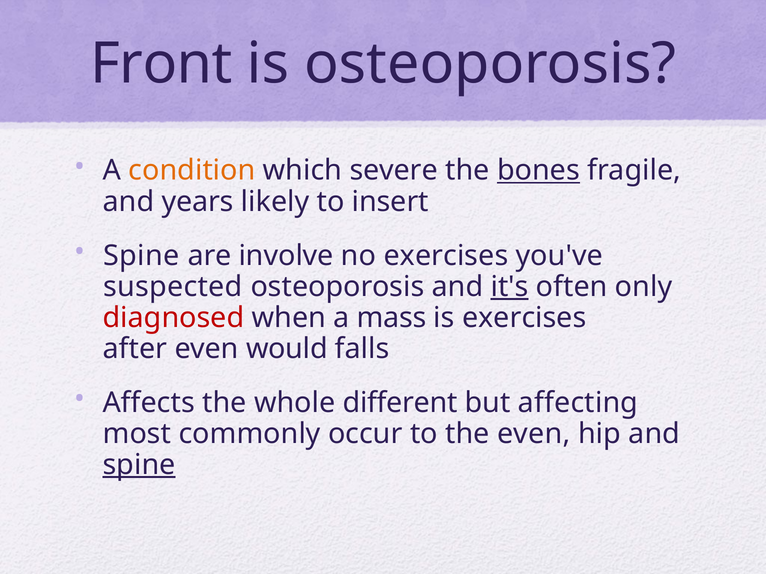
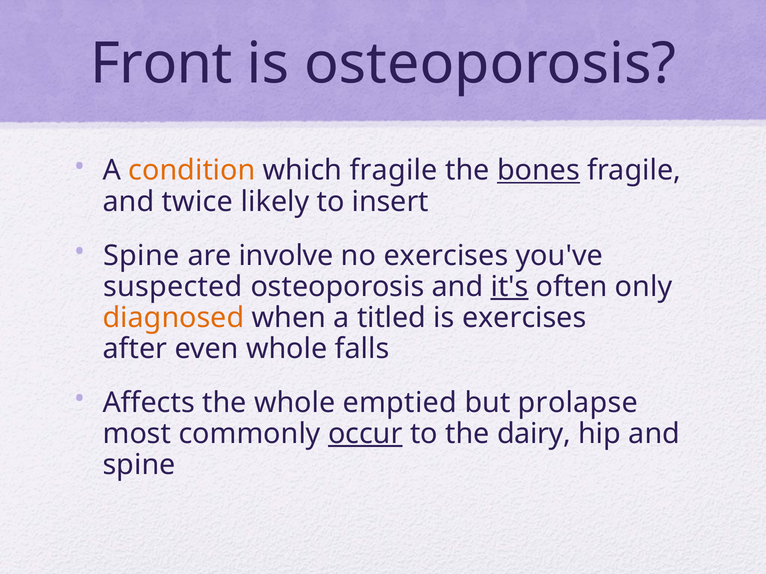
which severe: severe -> fragile (394, 171)
years: years -> twice (197, 202)
diagnosed colour: red -> orange (174, 318)
mass: mass -> titled (392, 318)
even would: would -> whole (287, 349)
different: different -> emptied (400, 403)
affecting: affecting -> prolapse (578, 403)
occur underline: none -> present (365, 434)
the even: even -> dairy (534, 434)
spine underline: present -> none (139, 465)
